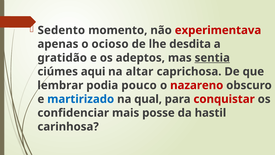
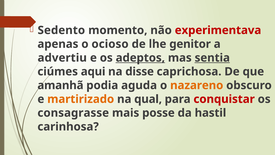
desdita: desdita -> genitor (190, 44)
gratidão: gratidão -> advertiu (62, 58)
adeptos underline: none -> present (140, 58)
altar: altar -> disse (140, 71)
lembrar: lembrar -> amanhã (60, 85)
pouco: pouco -> aguda (139, 85)
nazareno colour: red -> orange (197, 85)
martirizado colour: blue -> orange (81, 99)
confidenciar: confidenciar -> consagrasse (73, 113)
